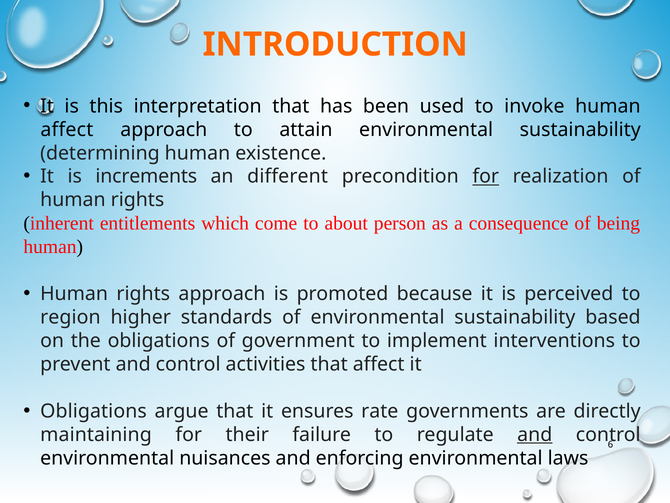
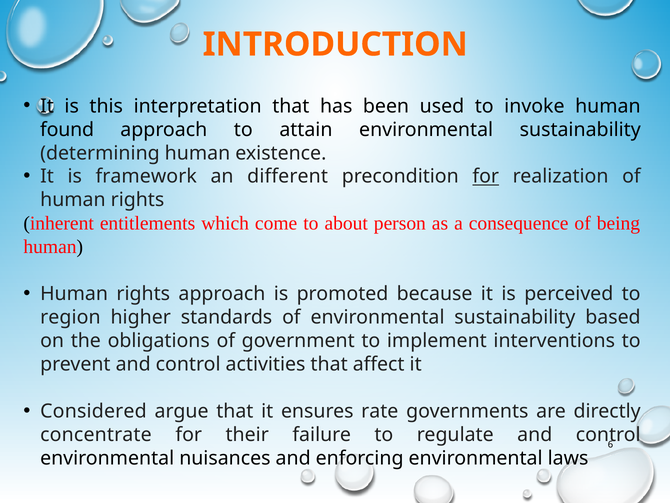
affect: affect -> found (67, 129)
increments: increments -> framework (146, 176)
Obligations: Obligations -> Considered (93, 411)
maintaining: maintaining -> concentrate (96, 434)
and underline: present -> none (535, 434)
